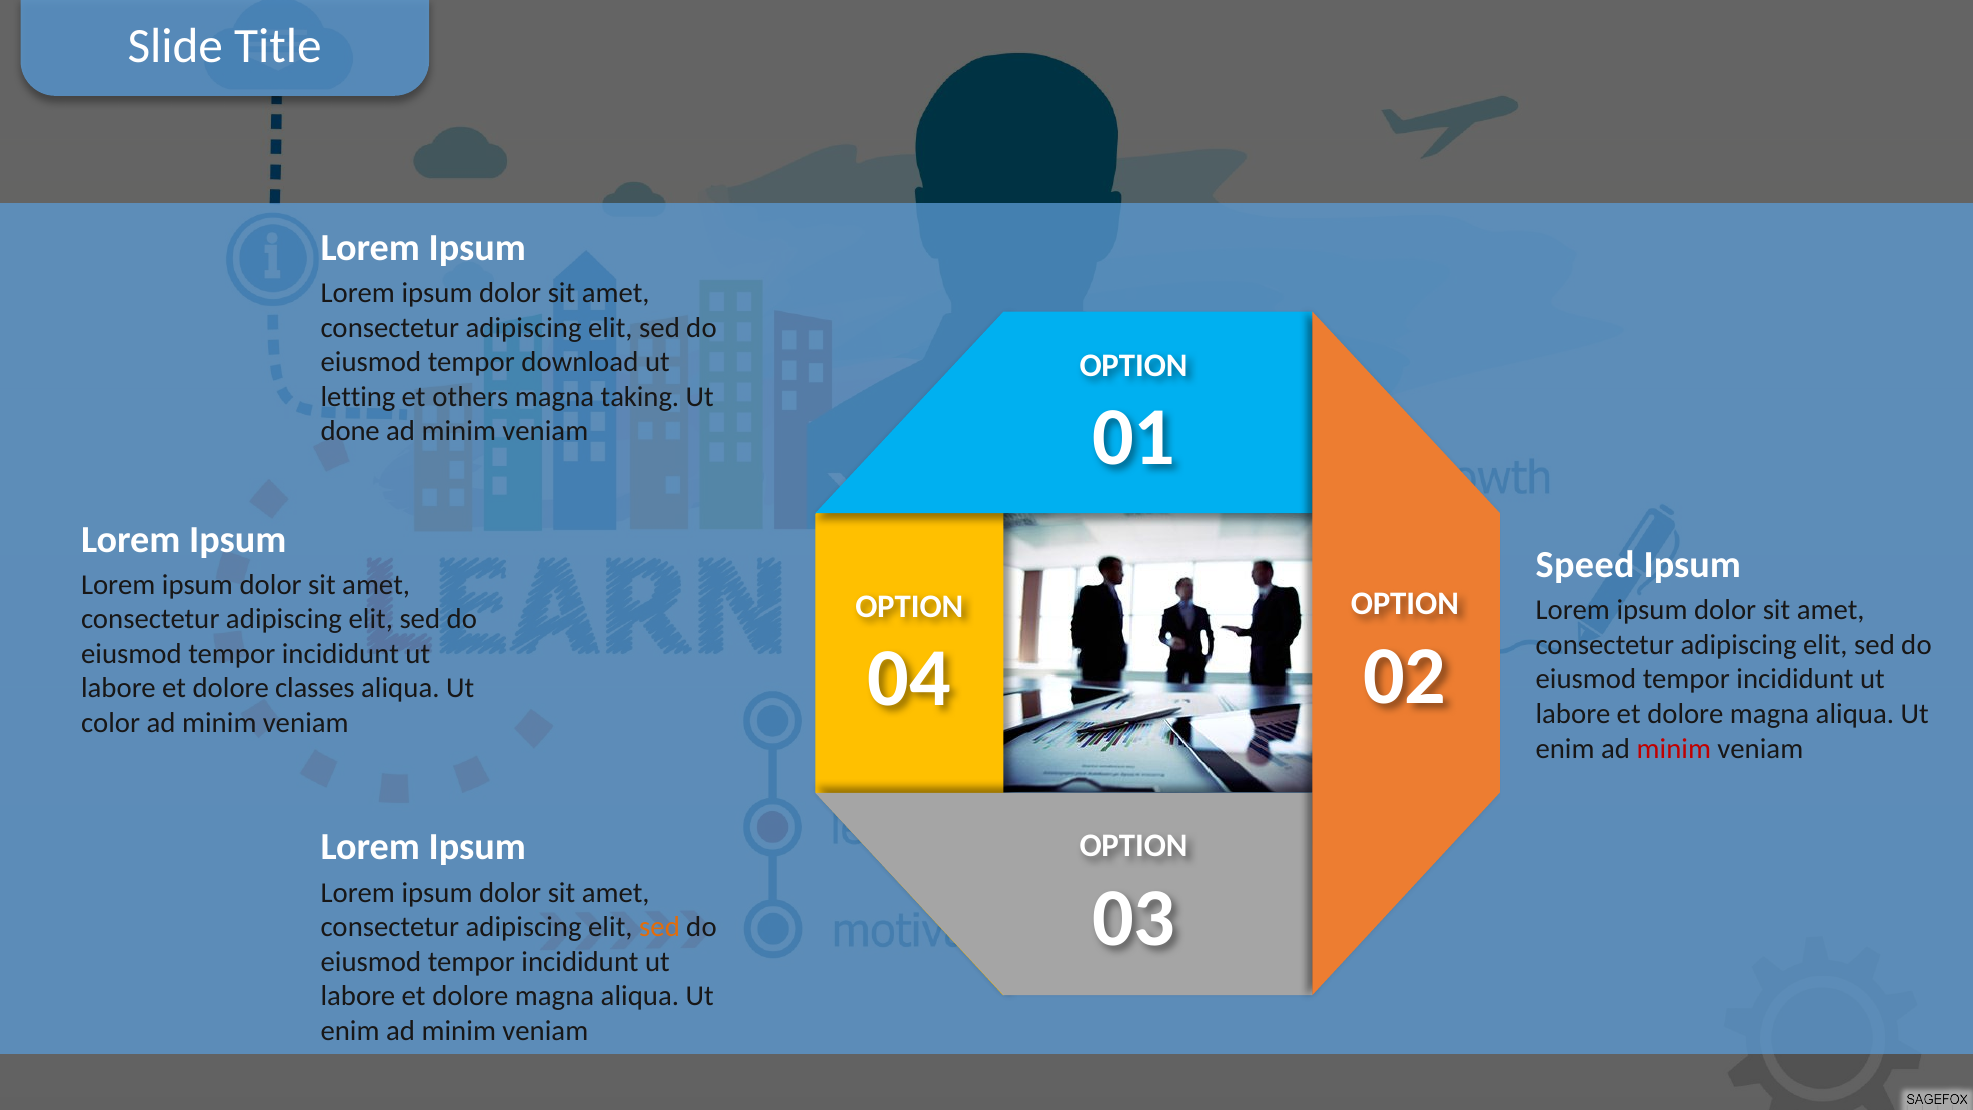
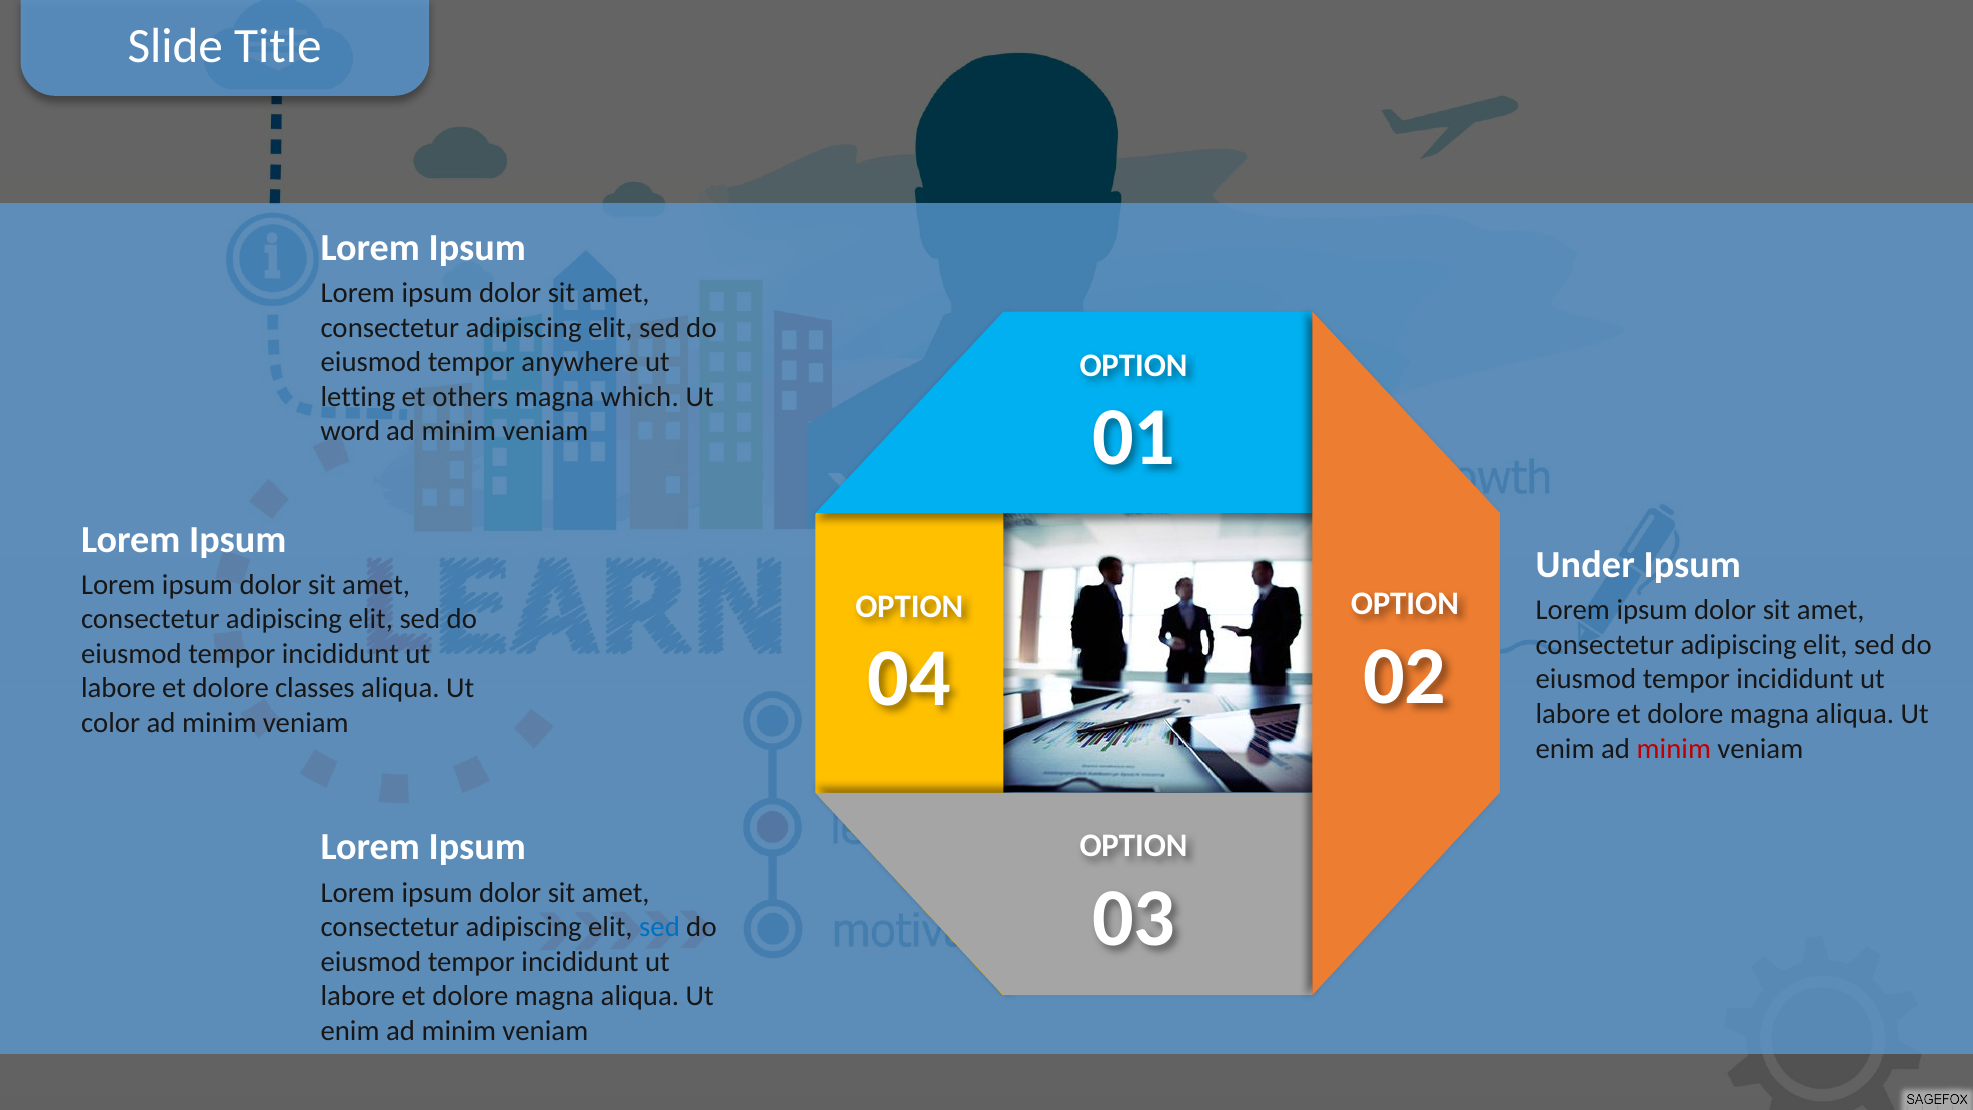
download: download -> anywhere (580, 362)
taking: taking -> which (640, 397)
done: done -> word (350, 431)
Speed: Speed -> Under (1585, 565)
sed colour: orange -> blue (660, 927)
